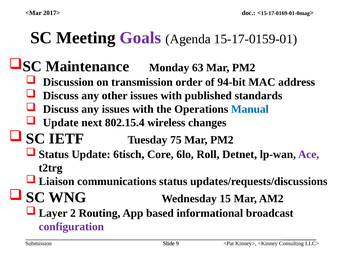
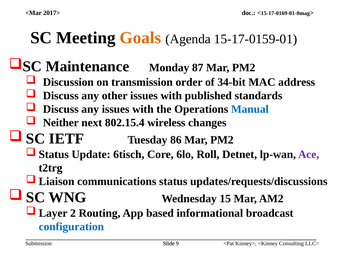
Goals colour: purple -> orange (140, 38)
63: 63 -> 87 (198, 68)
94-bit: 94-bit -> 34-bit (232, 82)
Update: Update -> Neither (61, 123)
75: 75 -> 86 (176, 140)
configuration colour: purple -> blue (71, 227)
